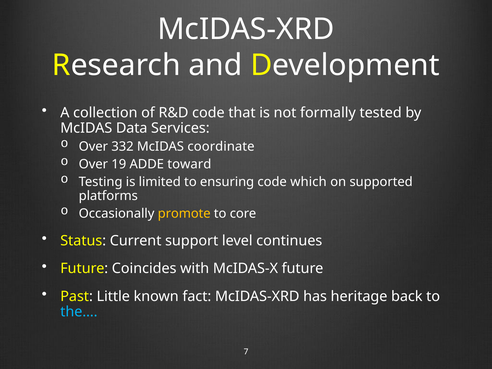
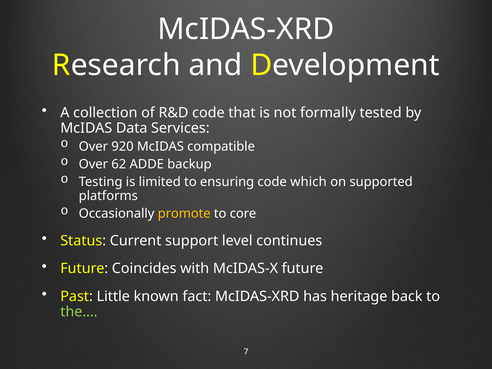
332: 332 -> 920 (122, 146)
coordinate: coordinate -> compatible (221, 146)
19: 19 -> 62 (119, 164)
toward: toward -> backup (189, 164)
the… colour: light blue -> light green (79, 312)
